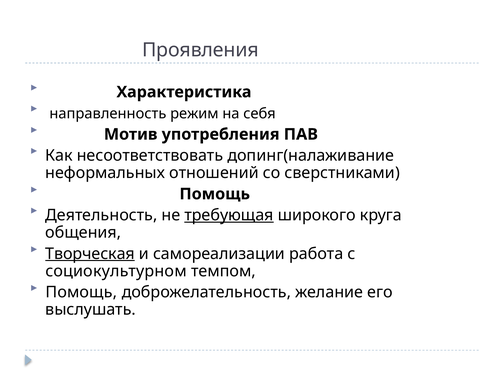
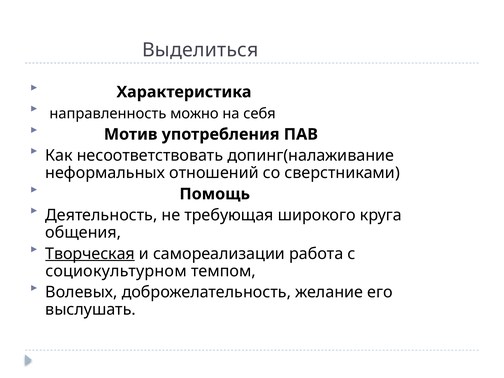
Проявления: Проявления -> Выделиться (200, 50)
режим: режим -> можно (194, 114)
требующая underline: present -> none (229, 215)
Помощь: Помощь -> Волевых (81, 292)
